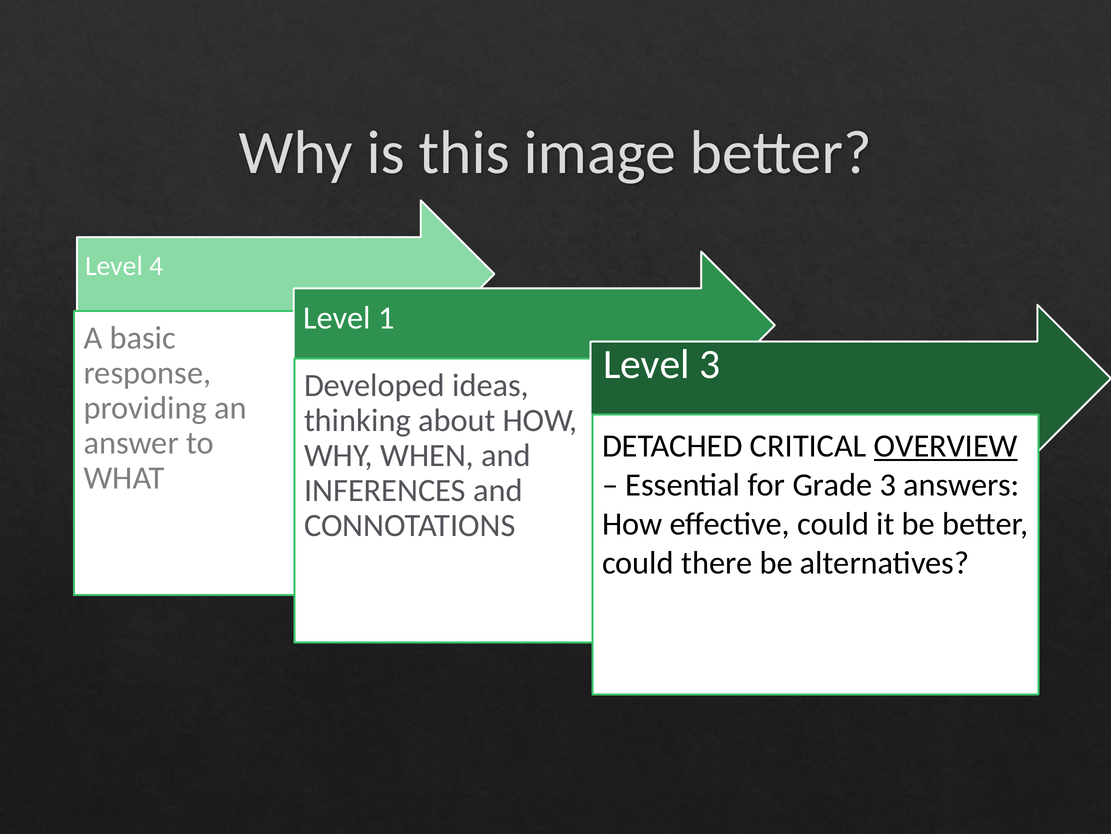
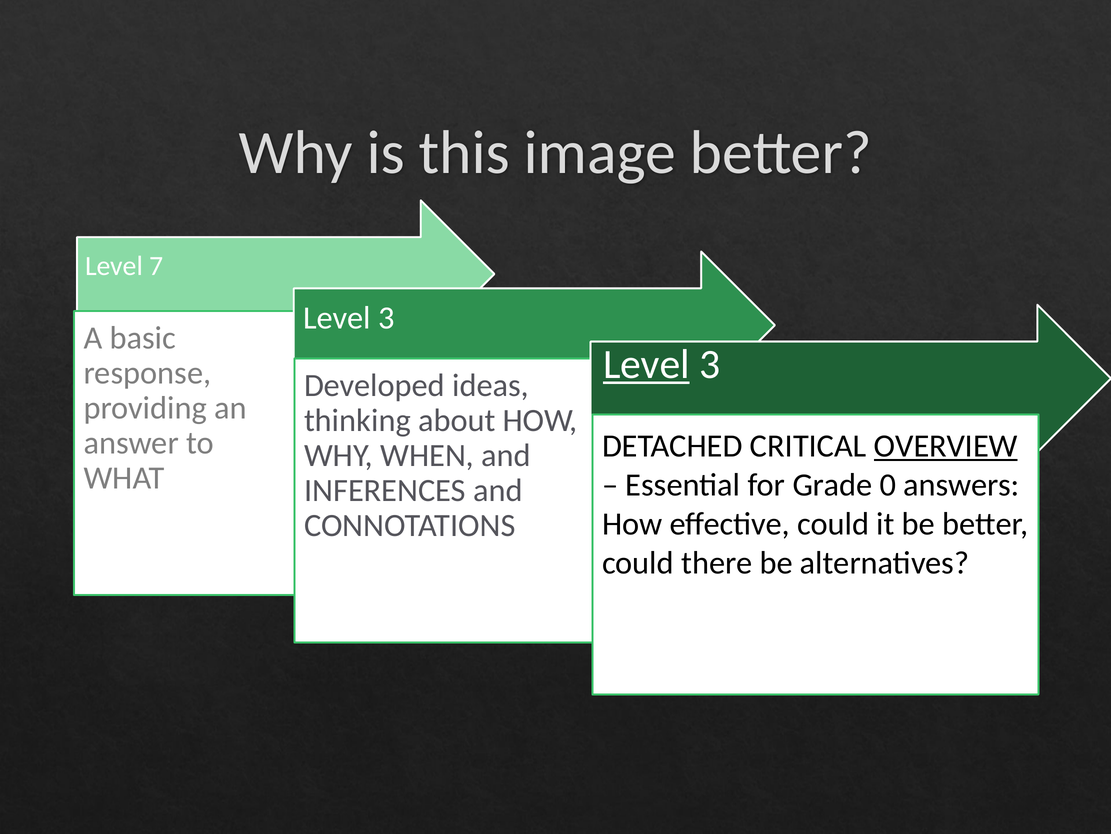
4: 4 -> 7 (156, 266)
1: 1 -> 3 (386, 318)
Level underline: none -> present (646, 364)
Grade 3: 3 -> 0 (888, 485)
